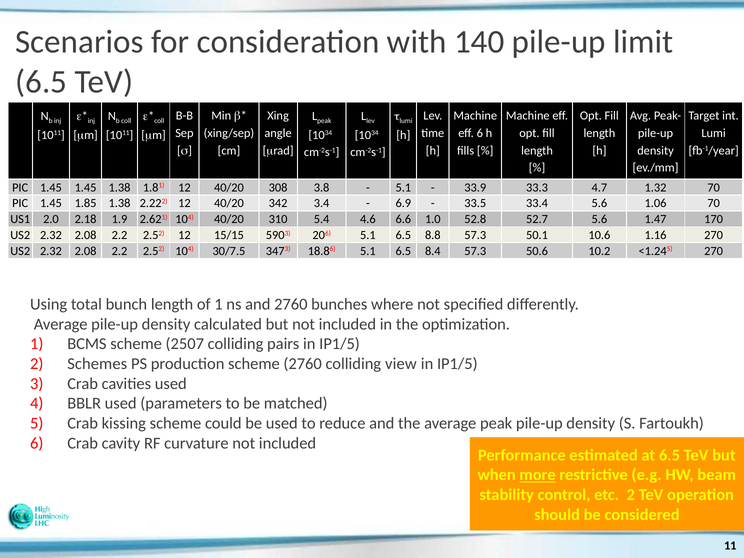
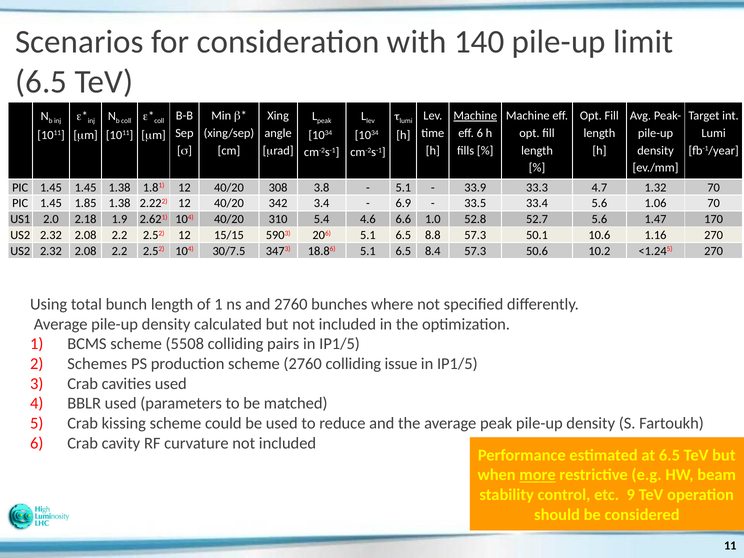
Machine underline: none -> present (475, 116)
2507: 2507 -> 5508 (185, 344)
view: view -> issue (401, 364)
etc 2: 2 -> 9 (631, 495)
